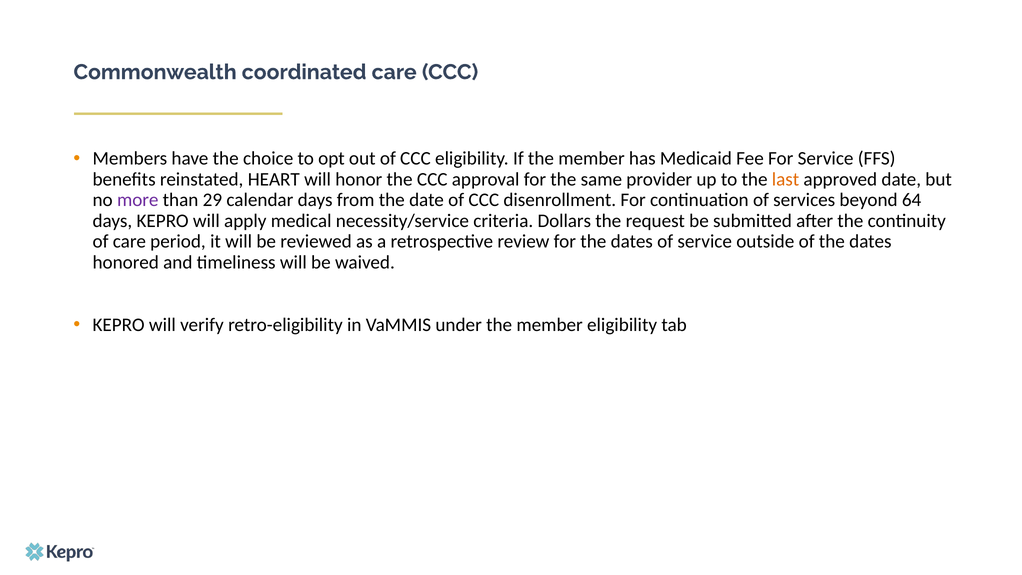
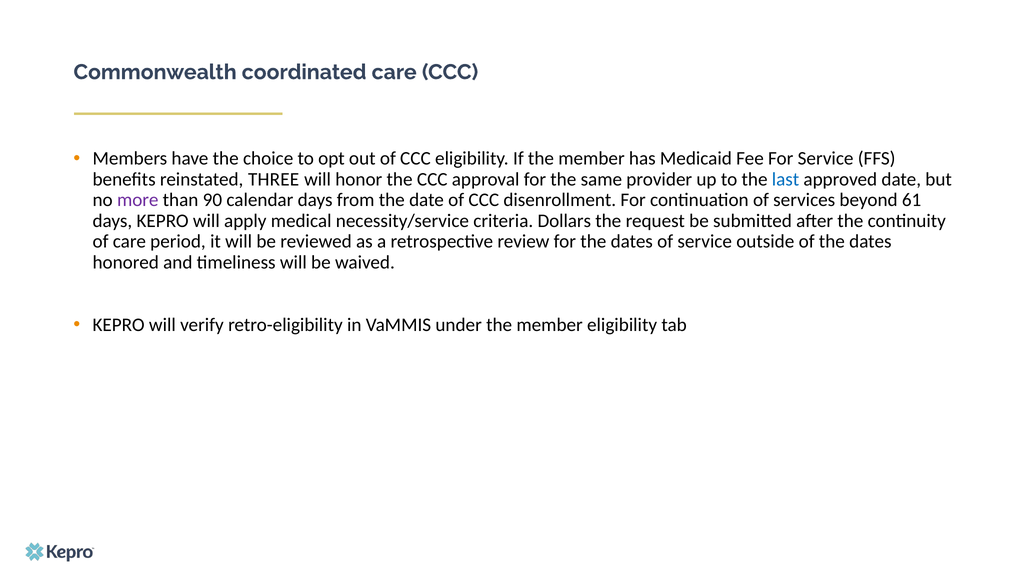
HEART: HEART -> THREE (274, 179)
last colour: orange -> blue (785, 179)
29: 29 -> 90 (212, 200)
64: 64 -> 61 (912, 200)
